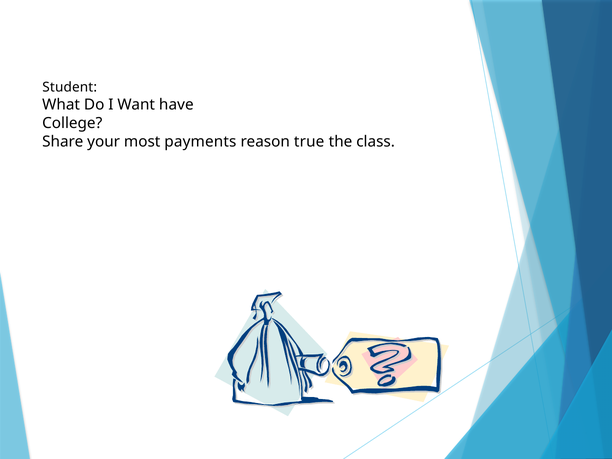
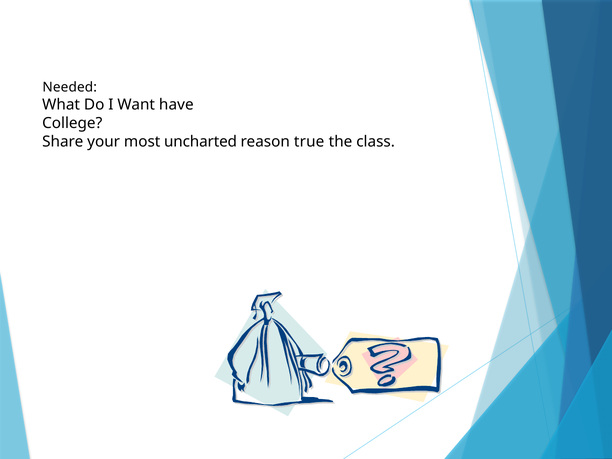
Student: Student -> Needed (70, 87)
payments: payments -> uncharted (201, 142)
